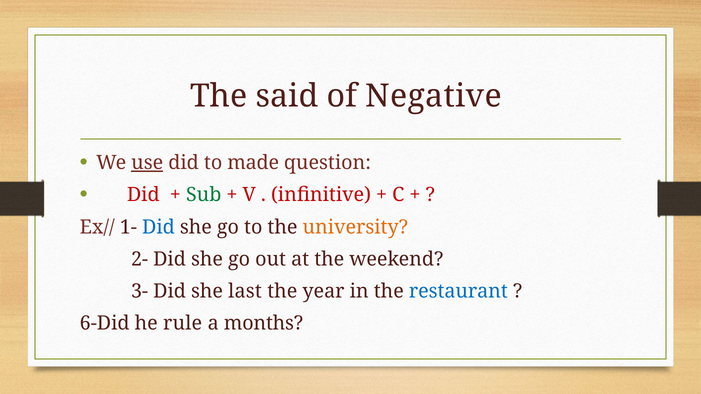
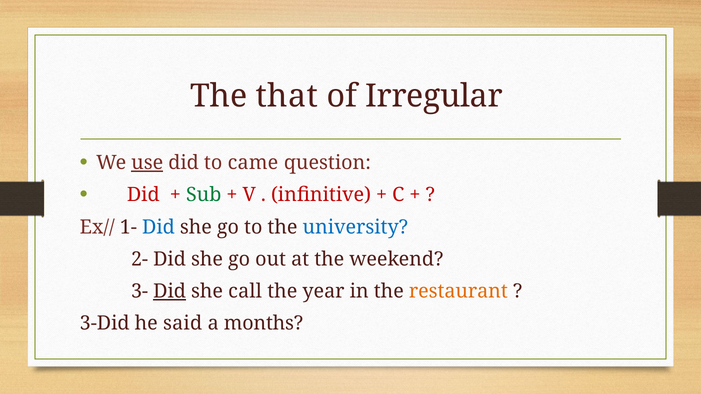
said: said -> that (287, 96)
Negative: Negative -> Irregular (434, 96)
made: made -> came (253, 163)
university colour: orange -> blue (355, 227)
Did underline: none -> present (170, 292)
last: last -> call (245, 292)
restaurant colour: blue -> orange (458, 292)
6-Did: 6-Did -> 3-Did (105, 324)
rule: rule -> said (183, 324)
